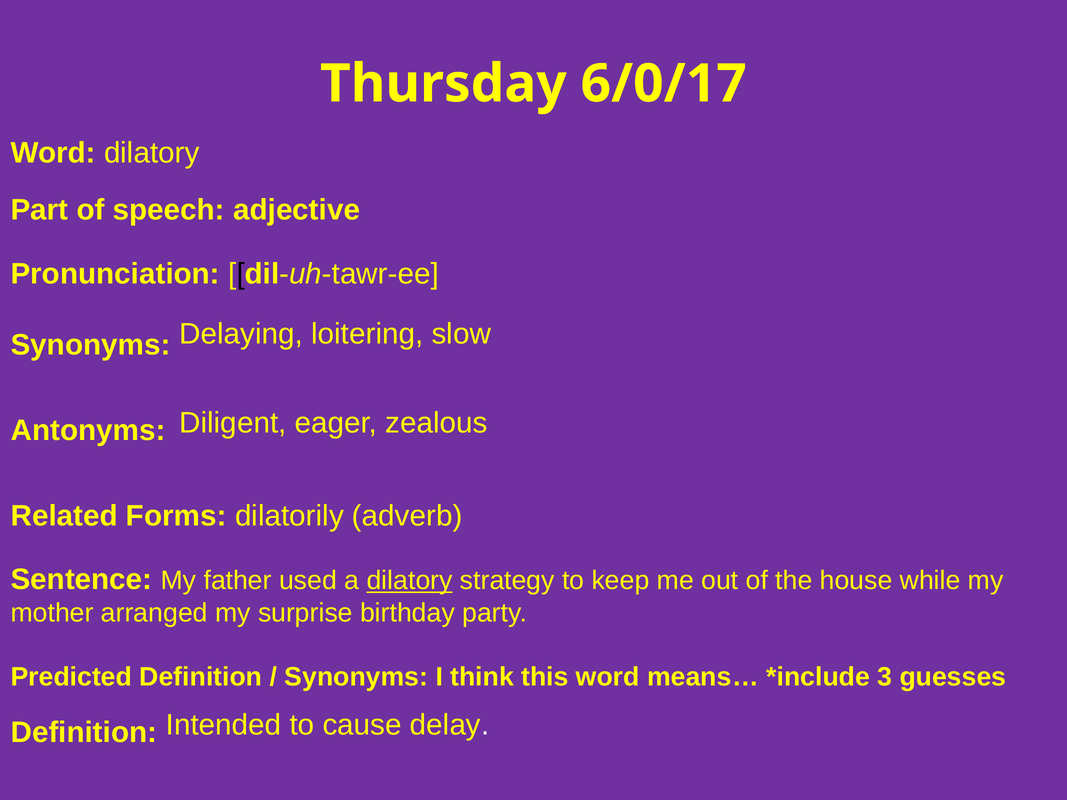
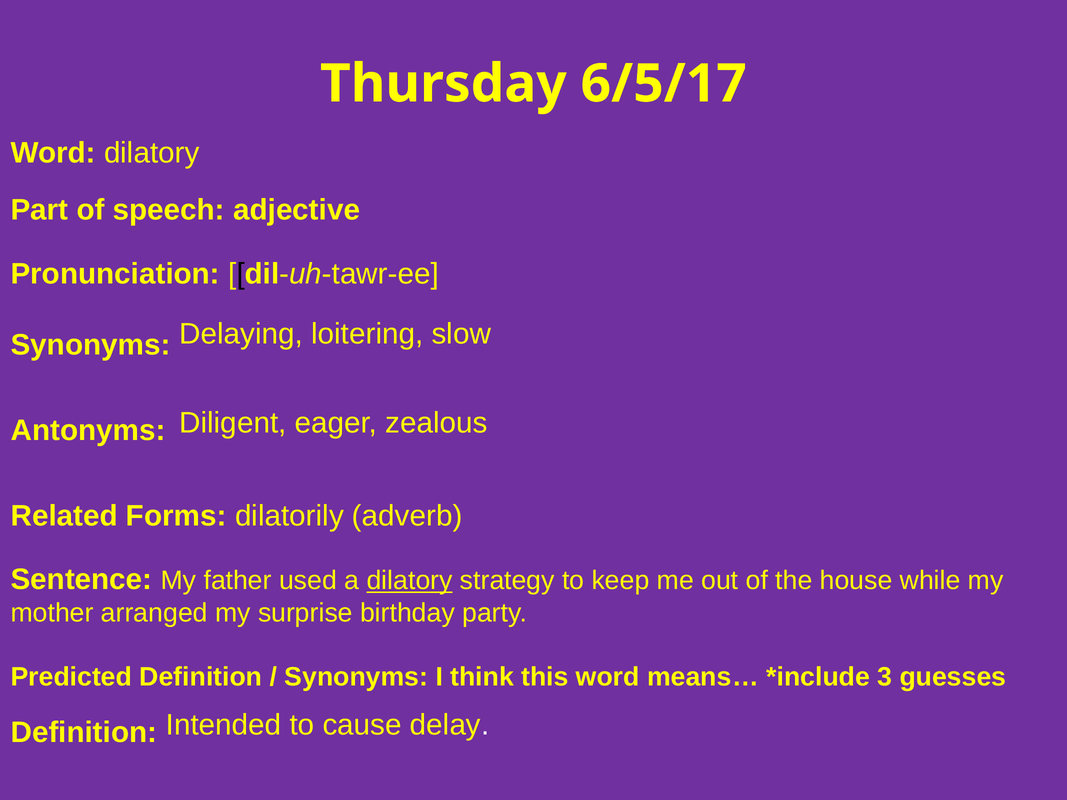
6/0/17: 6/0/17 -> 6/5/17 (664, 84)
